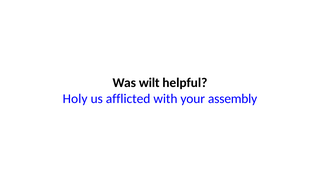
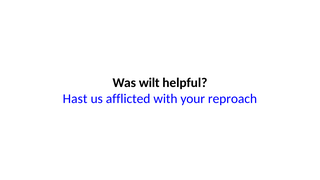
Holy: Holy -> Hast (75, 99)
assembly: assembly -> reproach (233, 99)
